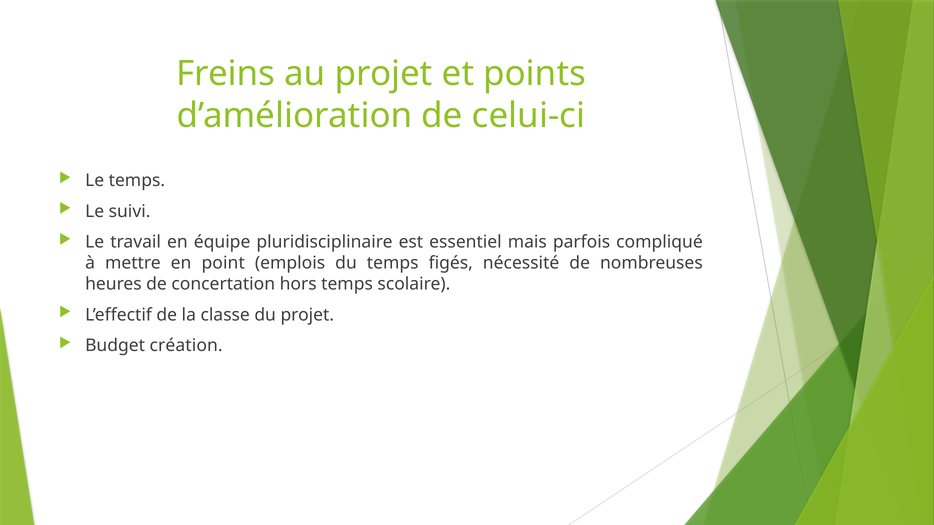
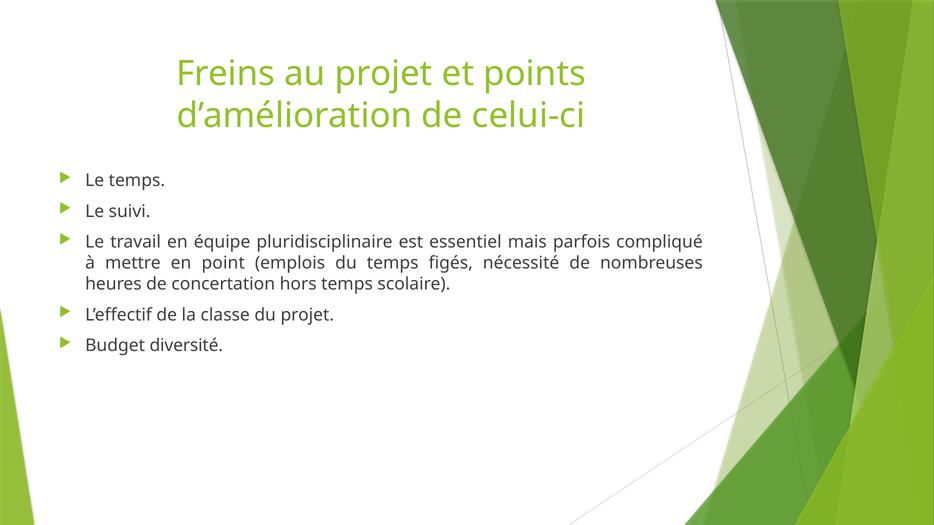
création: création -> diversité (186, 346)
